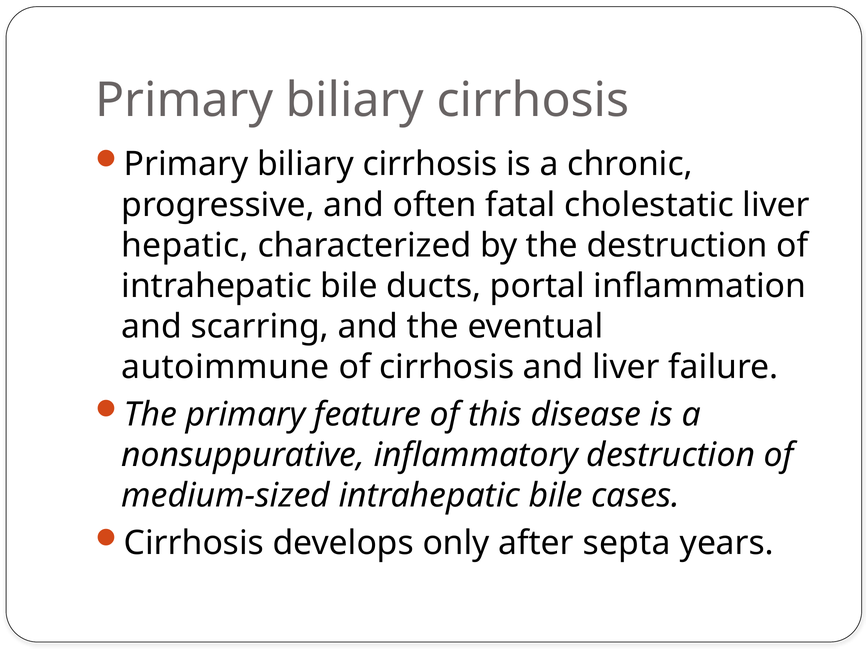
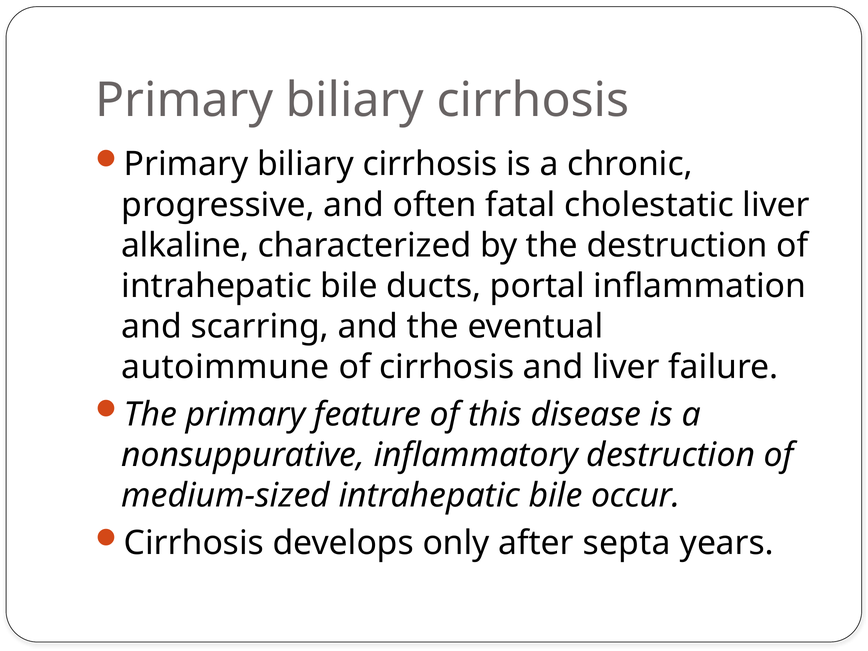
hepatic: hepatic -> alkaline (185, 245)
cases: cases -> occur (636, 496)
